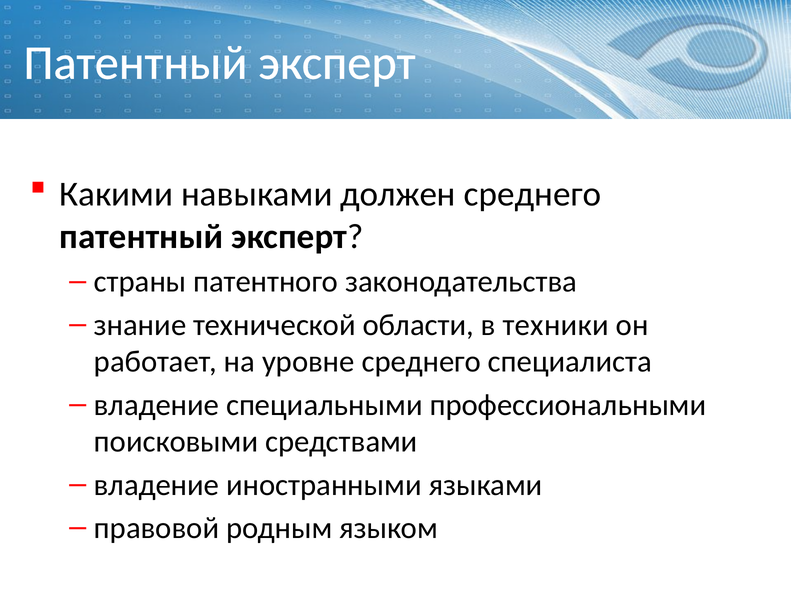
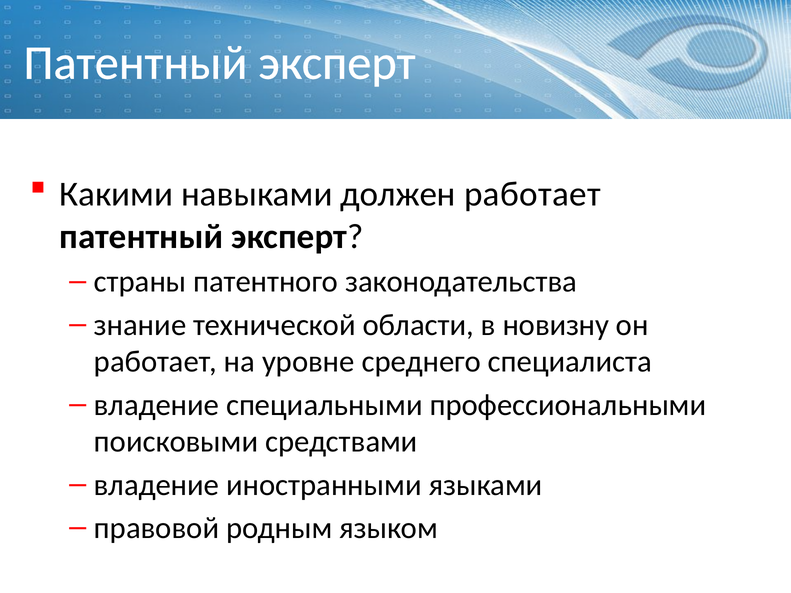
должен среднего: среднего -> работает (532, 194)
техники: техники -> новизну (556, 325)
